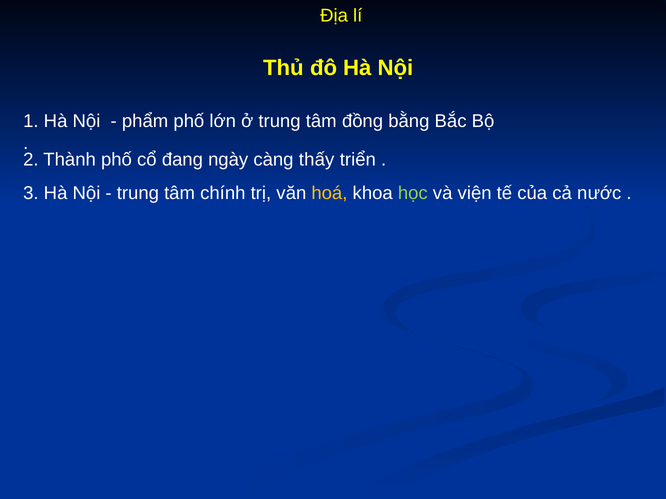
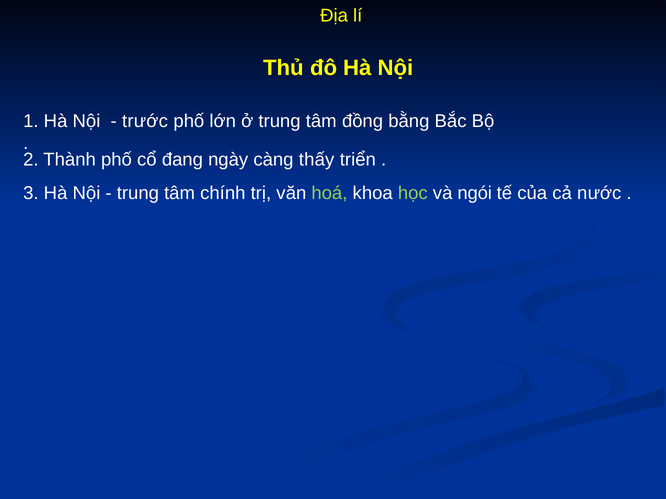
phẩm: phẩm -> trước (145, 121)
hoá colour: yellow -> light green (329, 193)
viện: viện -> ngói (475, 193)
